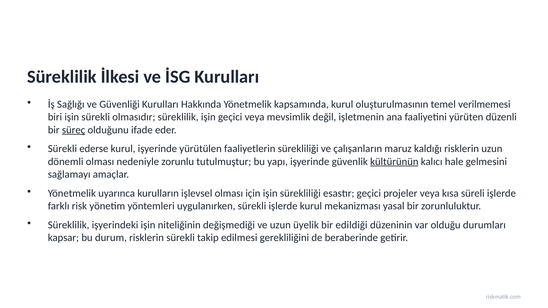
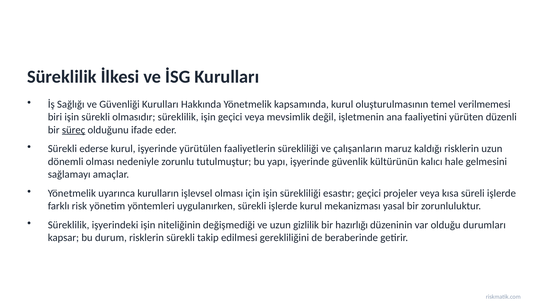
kültürünün underline: present -> none (394, 162)
üyelik: üyelik -> gizlilik (306, 225)
edildiği: edildiği -> hazırlığı (352, 225)
